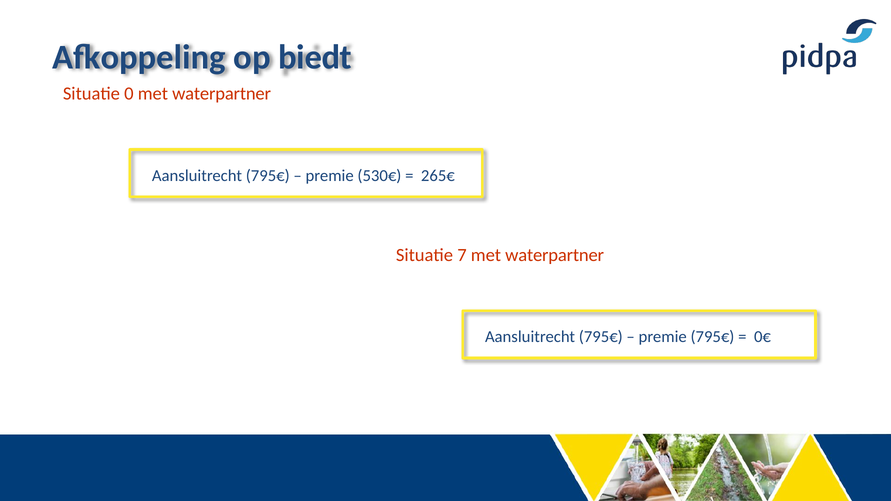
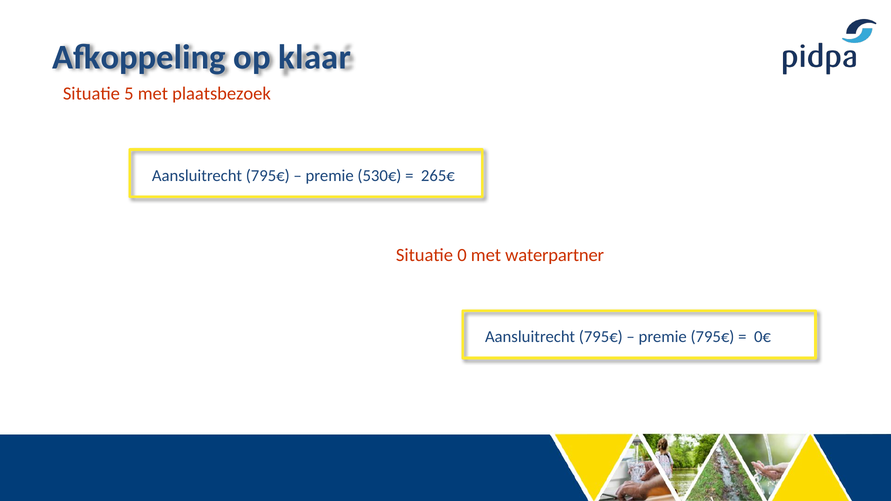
biedt: biedt -> klaar (315, 57)
0: 0 -> 5 (129, 94)
waterpartner: waterpartner -> plaatsbezoek (222, 94)
7: 7 -> 0 (462, 255)
